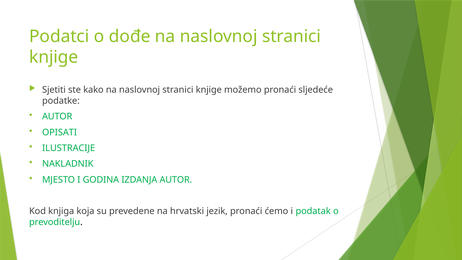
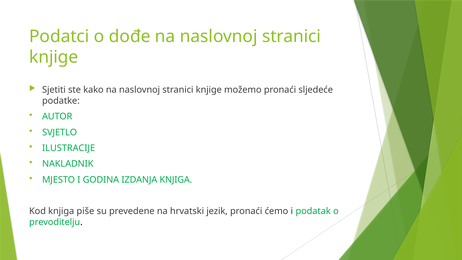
OPISATI: OPISATI -> SVJETLO (60, 132)
IZDANJA AUTOR: AUTOR -> KNJIGA (176, 180)
koja: koja -> piše (85, 211)
